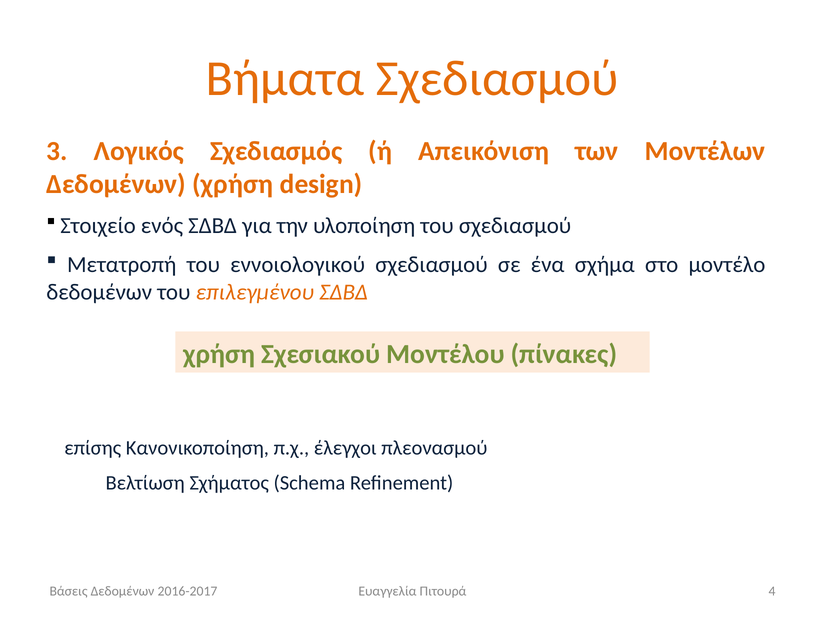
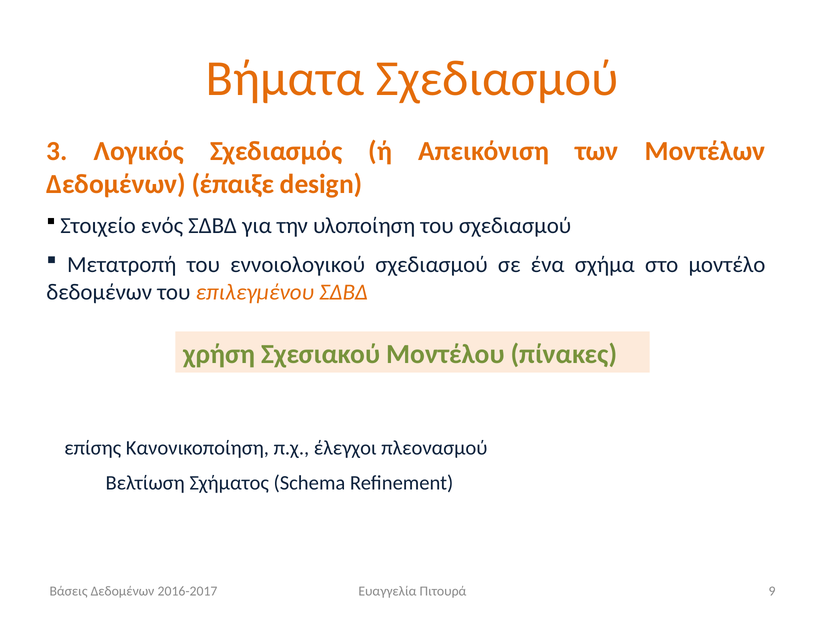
Δεδομένων χρήση: χρήση -> έπαιξε (233, 184)
4: 4 -> 9 (772, 591)
